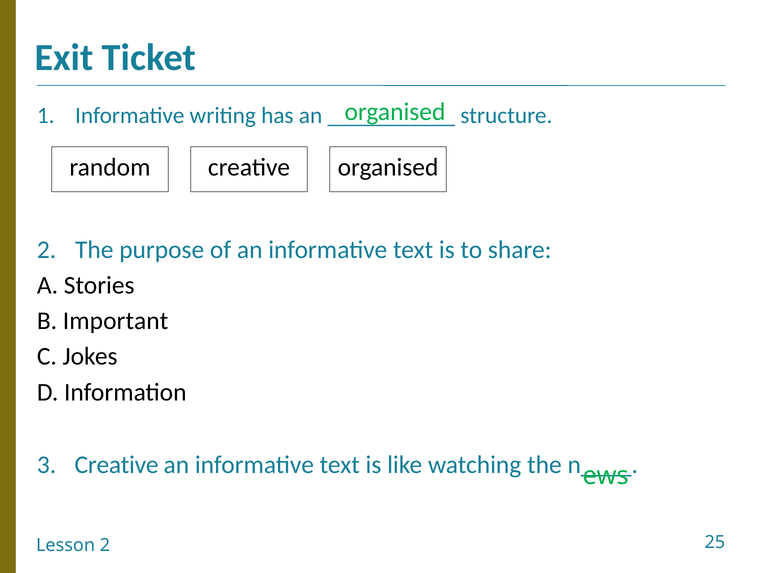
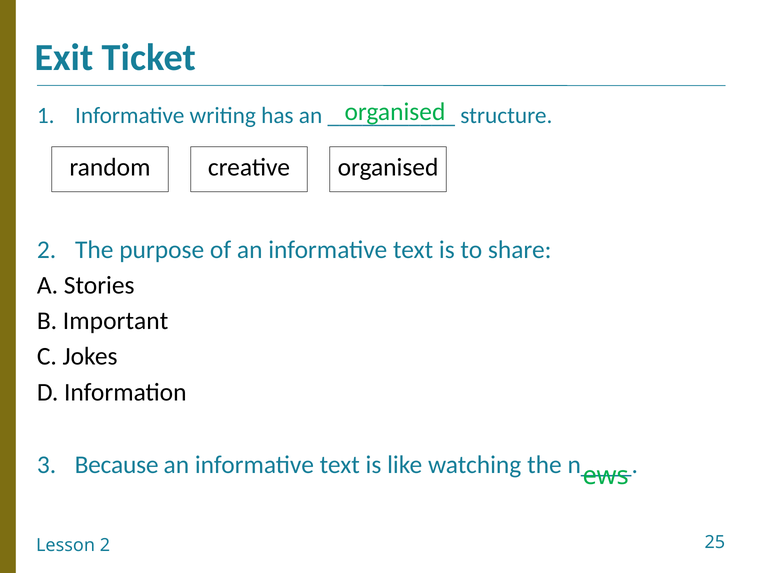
Creative: Creative -> Because (117, 465)
